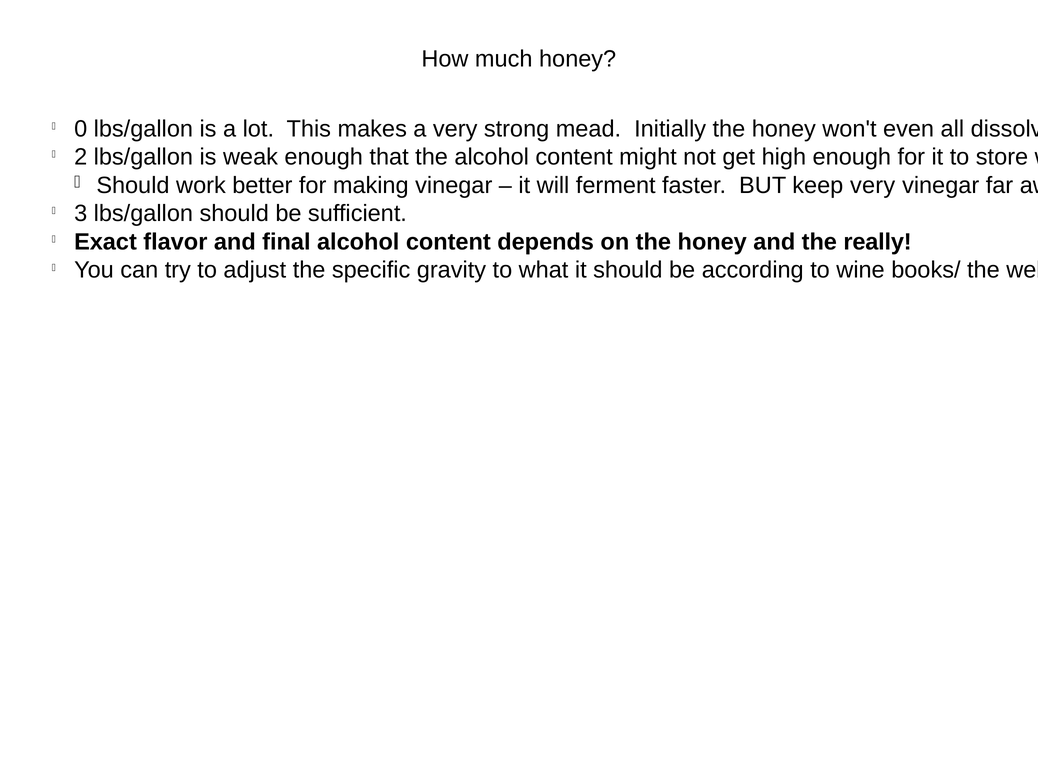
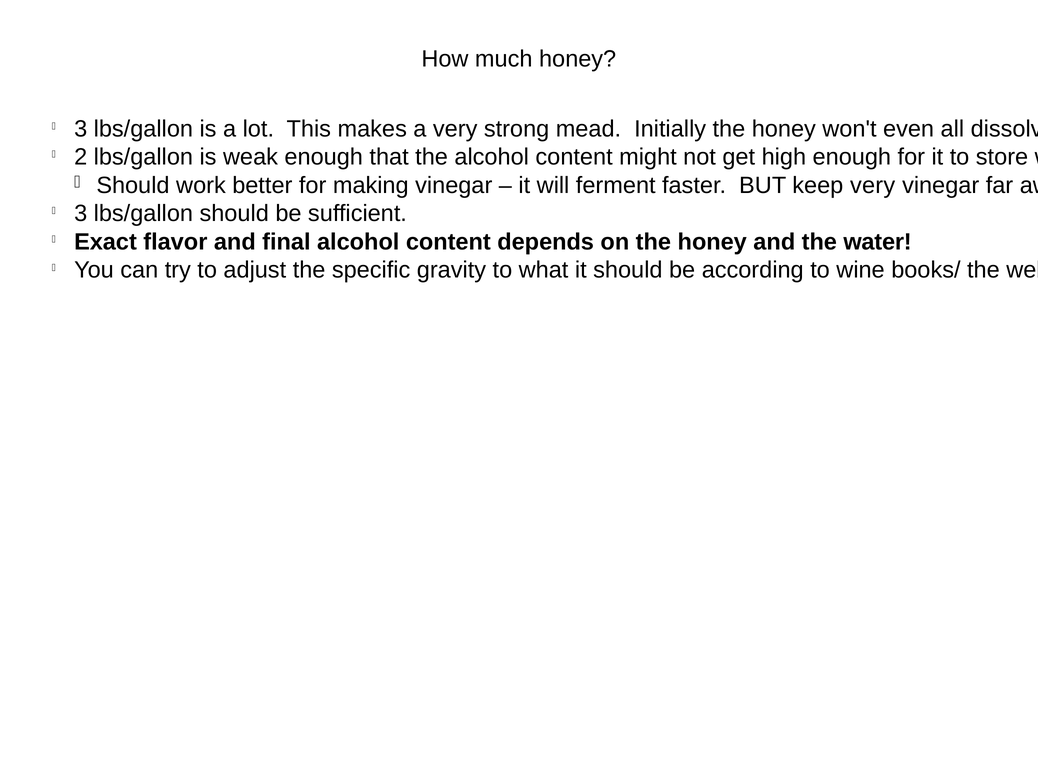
0: 0 -> 3 (81, 129)
and the really: really -> water (878, 242)
